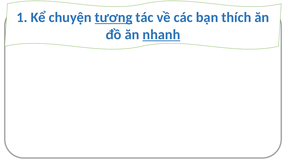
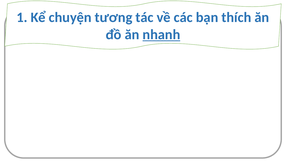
tương underline: present -> none (114, 17)
